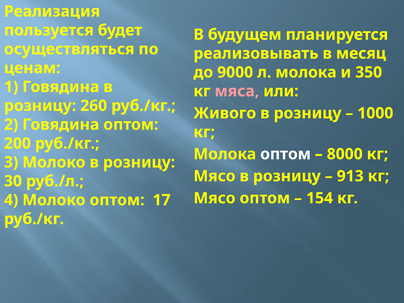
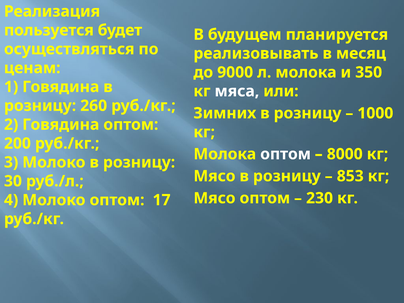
мяса colour: pink -> white (237, 91)
Живого: Живого -> Зимних (225, 113)
913: 913 -> 853 (350, 176)
154: 154 -> 230 (320, 198)
